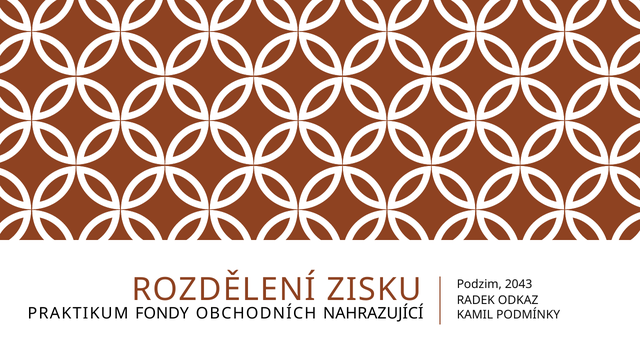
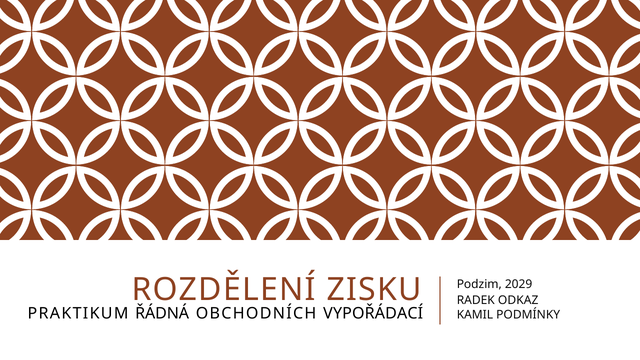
2043: 2043 -> 2029 (519, 285)
FONDY: FONDY -> ŘÁDNÁ (162, 313)
NAHRAZUJÍCÍ: NAHRAZUJÍCÍ -> VYPOŘÁDACÍ (373, 313)
